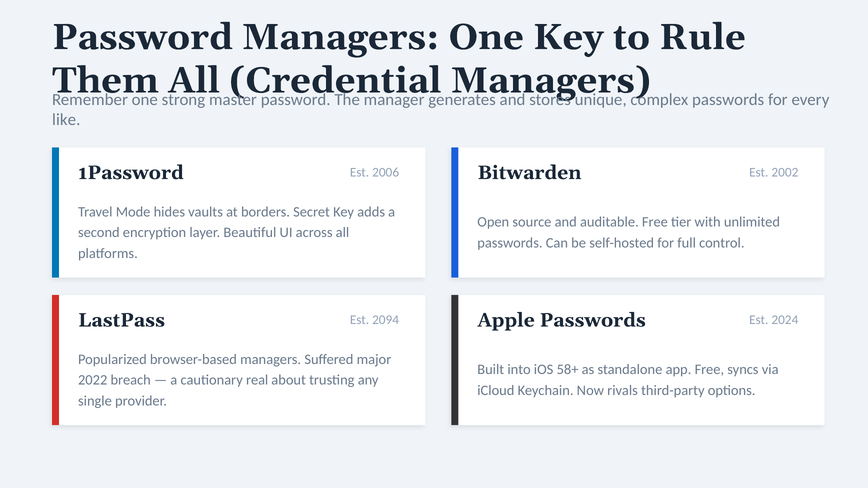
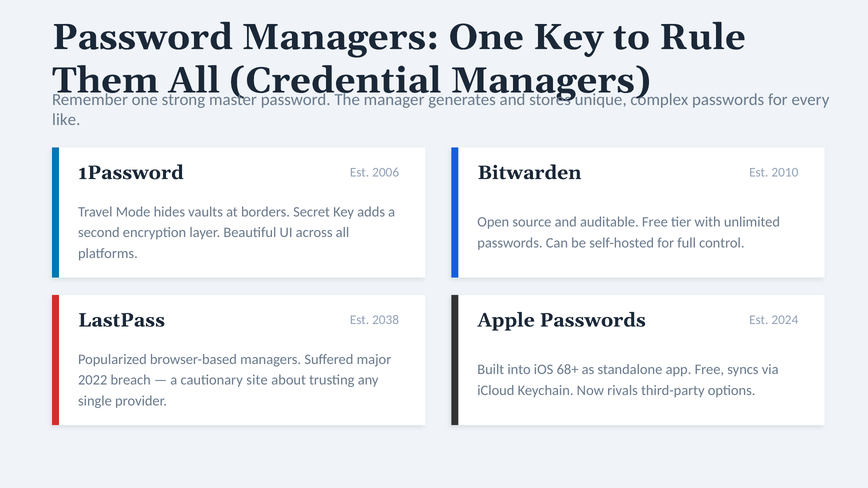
2002: 2002 -> 2010 (785, 172)
2094: 2094 -> 2038 (386, 320)
58+: 58+ -> 68+ (568, 370)
real: real -> site (257, 380)
